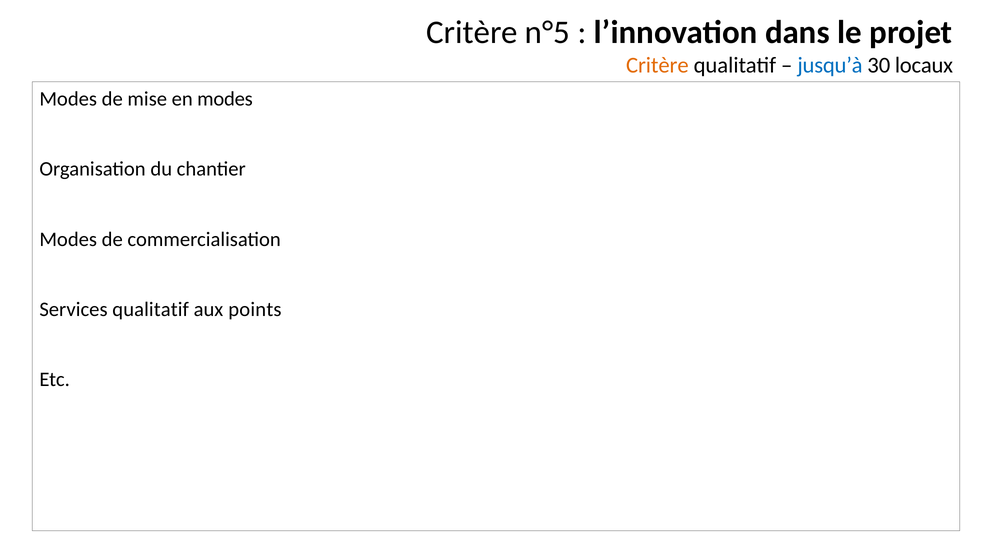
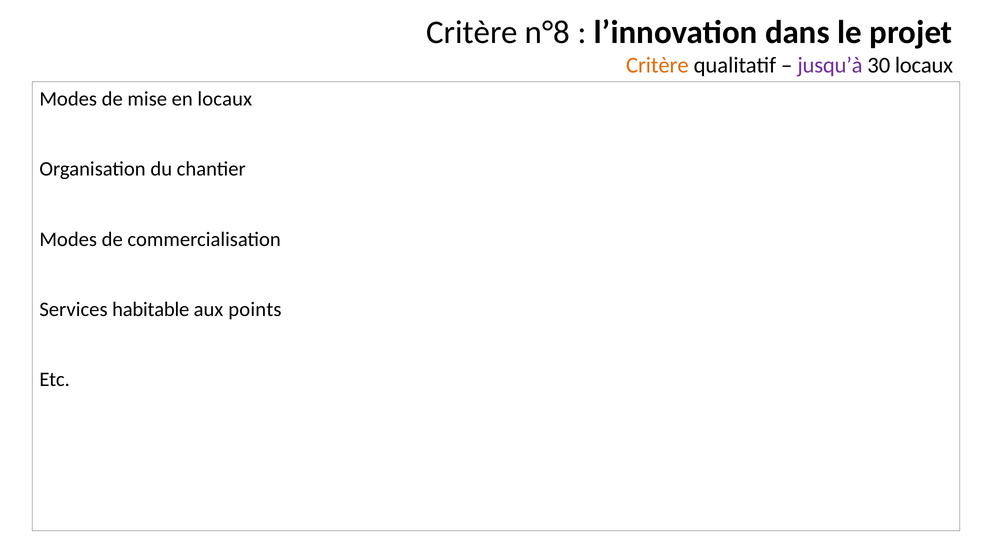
n°5: n°5 -> n°8 (548, 32)
jusqu’à colour: blue -> purple (830, 65)
en modes: modes -> locaux (225, 99)
Services qualitatif: qualitatif -> habitable (151, 309)
